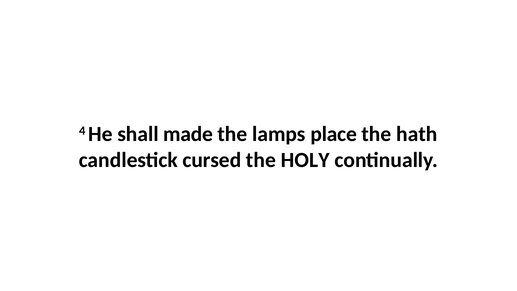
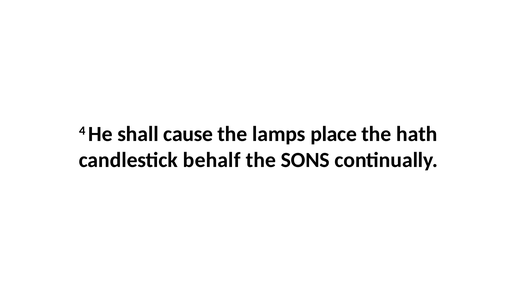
made: made -> cause (188, 134)
cursed: cursed -> behalf (212, 160)
HOLY: HOLY -> SONS (305, 160)
